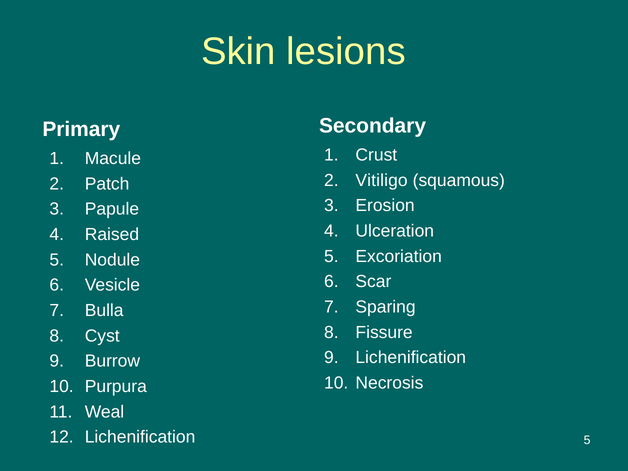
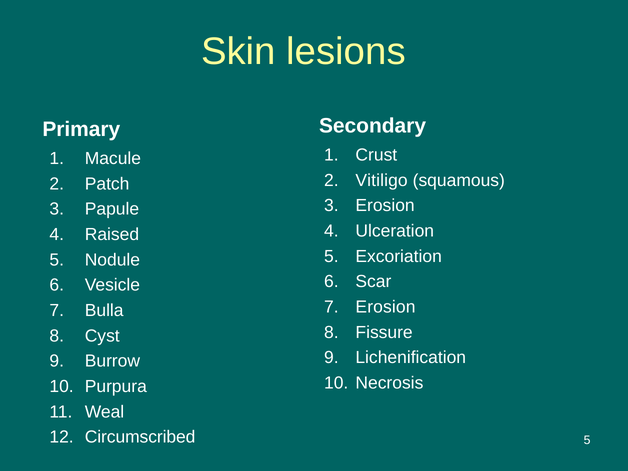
Sparing: Sparing -> Erosion (385, 307)
Lichenification: Lichenification -> Circumscribed (140, 437)
